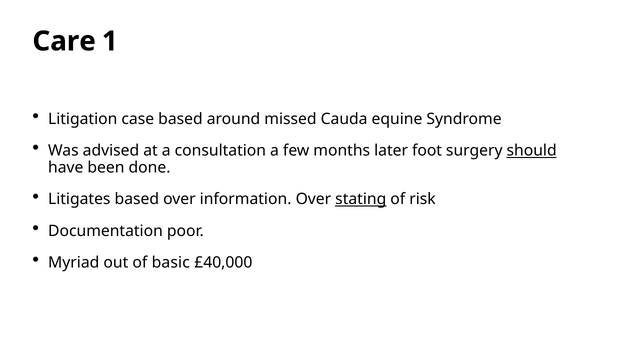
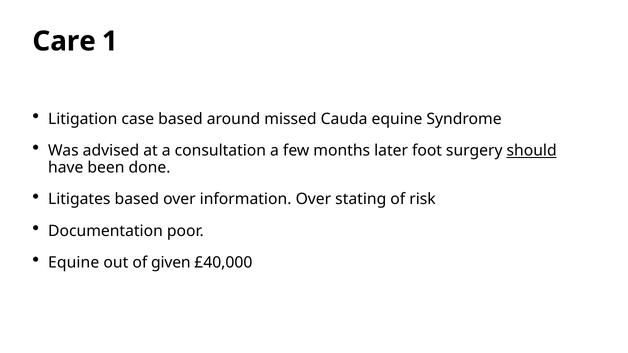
stating underline: present -> none (361, 199)
Myriad: Myriad -> Equine (74, 263)
basic: basic -> given (171, 263)
